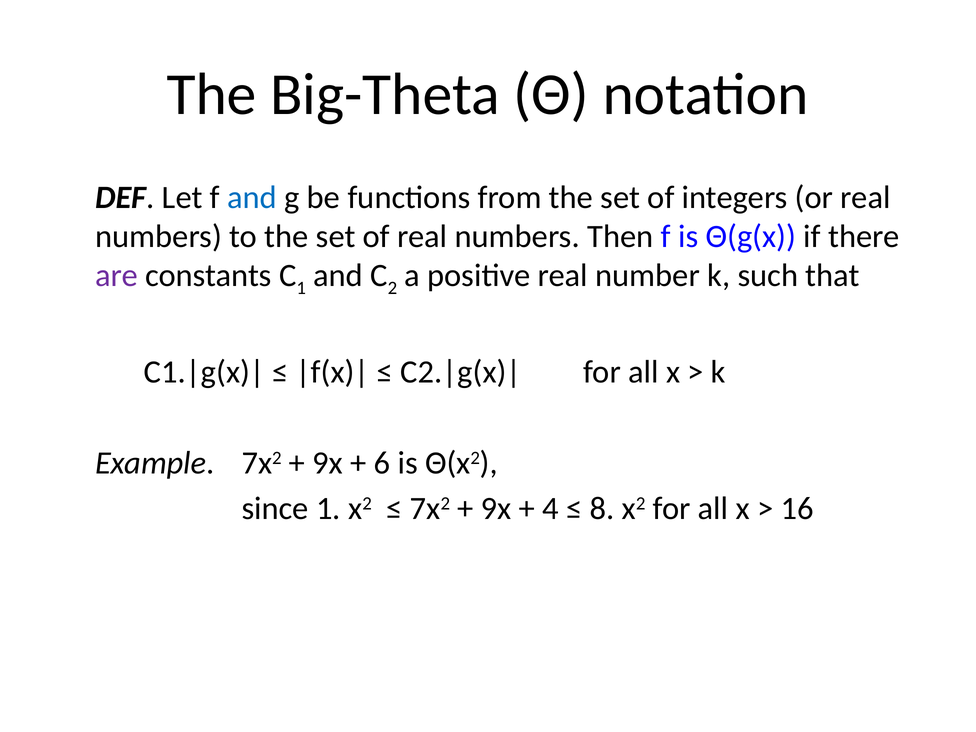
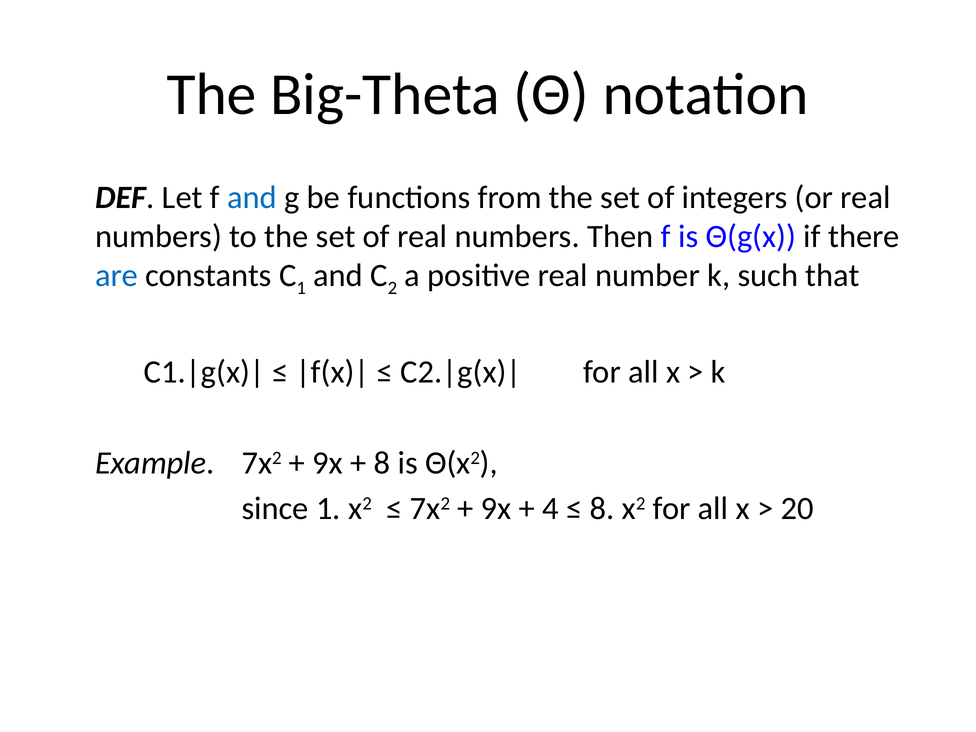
are colour: purple -> blue (117, 276)
6: 6 -> 8 (382, 463)
16: 16 -> 20 (797, 509)
